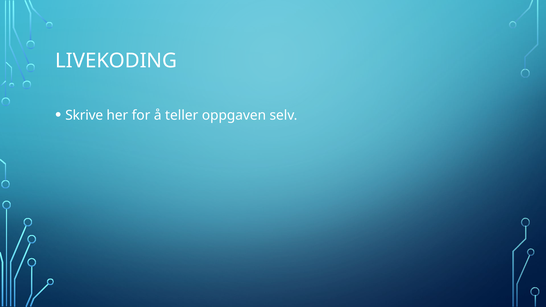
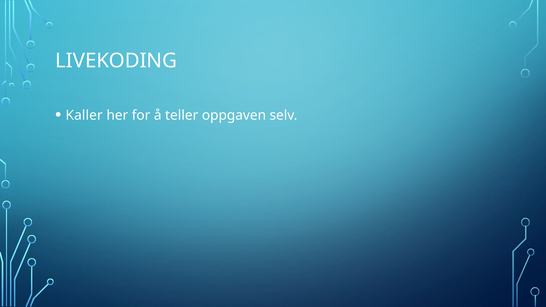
Skrive: Skrive -> Kaller (84, 115)
